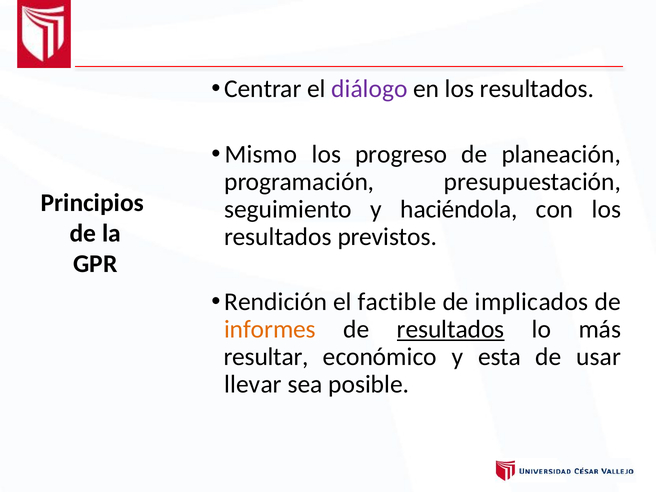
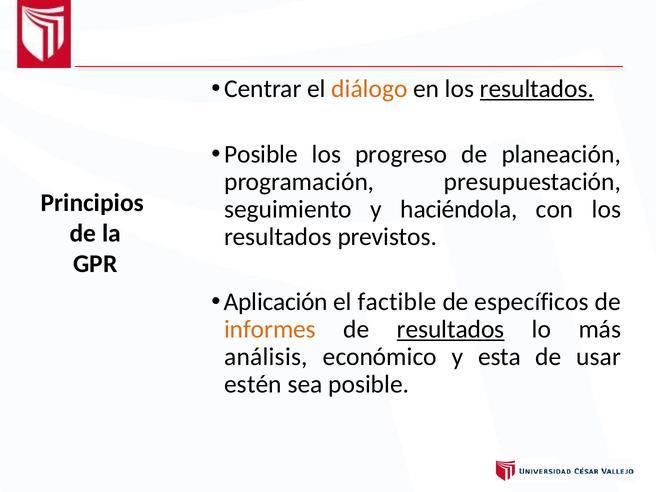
diálogo colour: purple -> orange (369, 89)
resultados underline: none -> present (537, 89)
Mismo: Mismo -> Posible (261, 154)
Rendición: Rendición -> Aplicación (276, 302)
implicados: implicados -> específicos (532, 302)
resultar: resultar -> análisis (266, 357)
llevar: llevar -> estén (253, 384)
